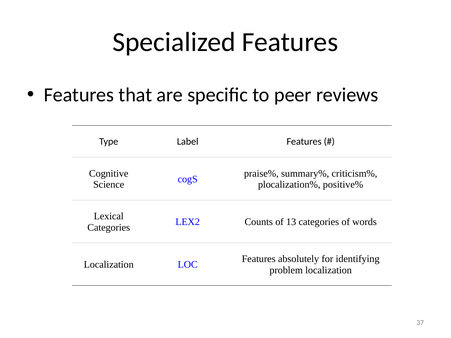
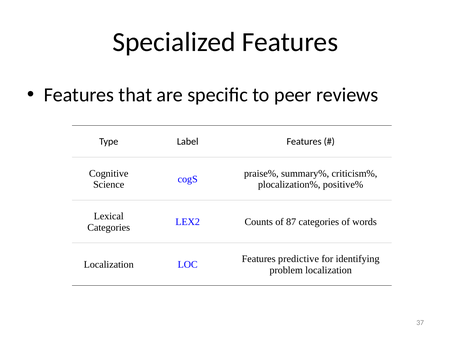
13: 13 -> 87 (291, 222)
absolutely: absolutely -> predictive (299, 259)
